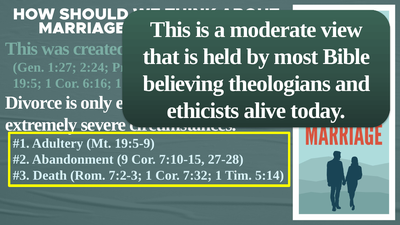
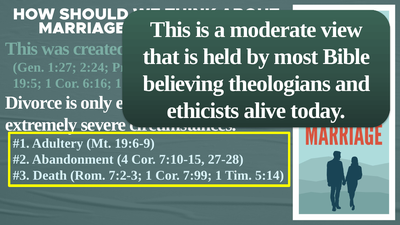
19:5-9: 19:5-9 -> 19:6-9 (135, 143)
9: 9 -> 4 (122, 159)
7:32: 7:32 -> 7:99 (197, 175)
